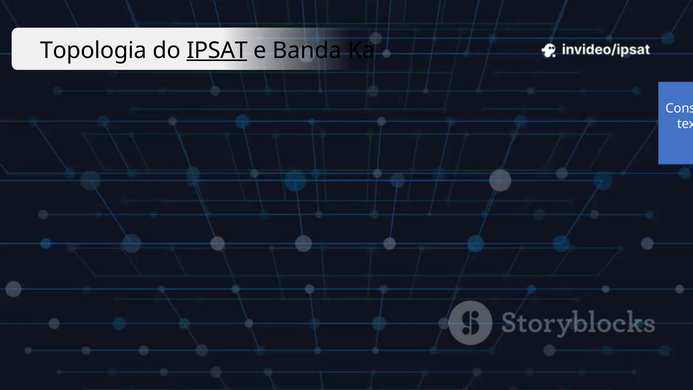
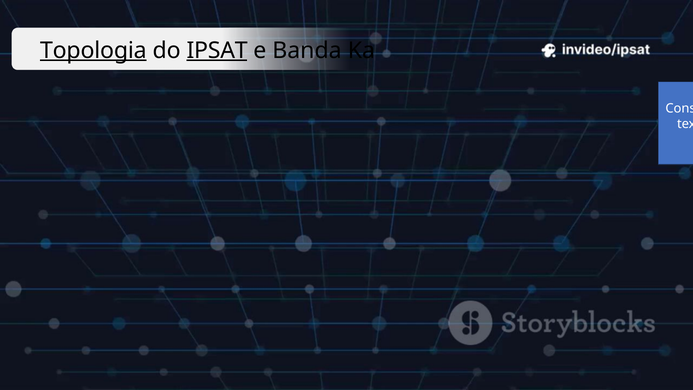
Topologia underline: none -> present (93, 50)
